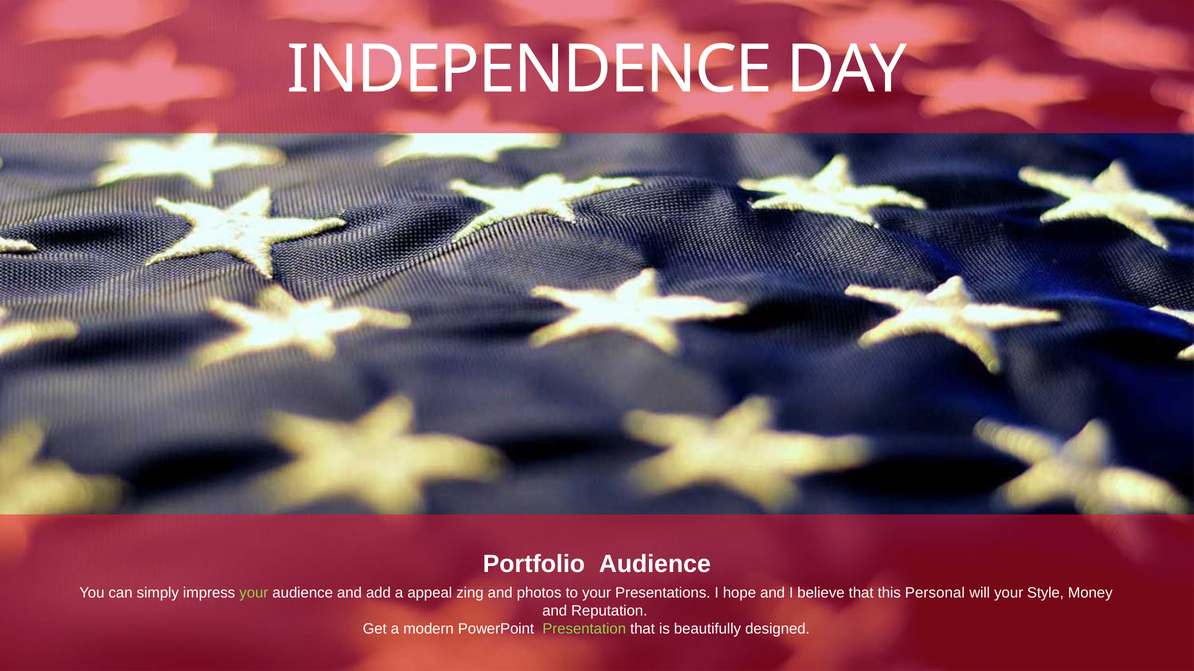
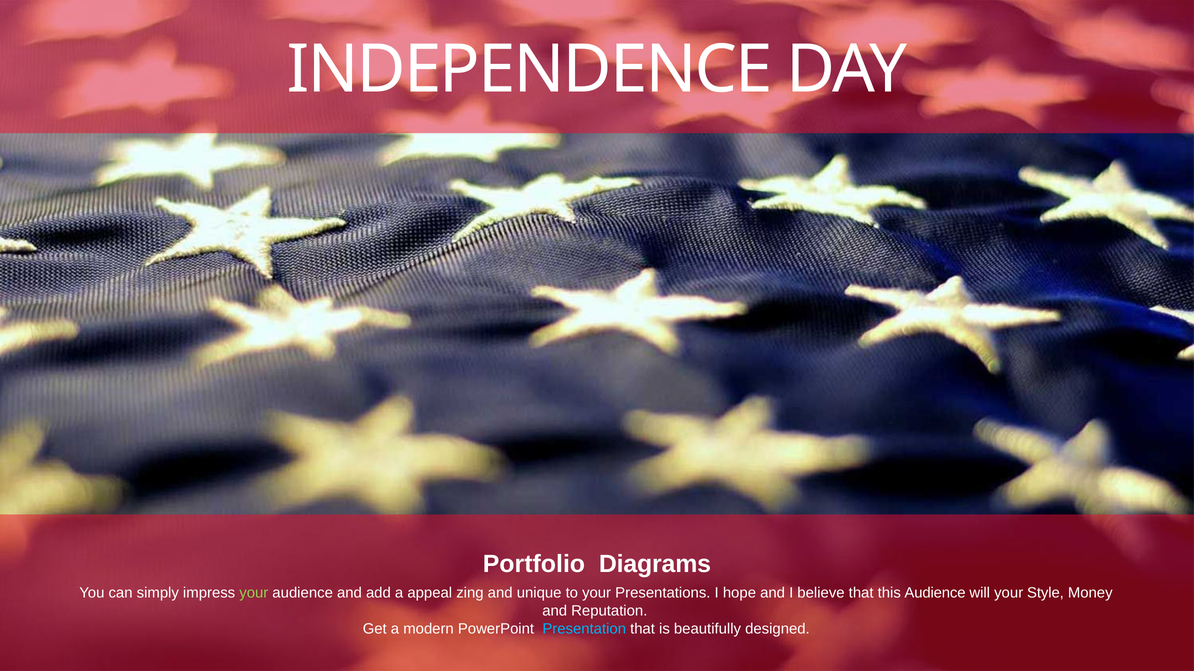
Portfolio Audience: Audience -> Diagrams (655, 565)
photos: photos -> unique (539, 594)
this Personal: Personal -> Audience (935, 594)
Presentation colour: light green -> light blue (584, 629)
